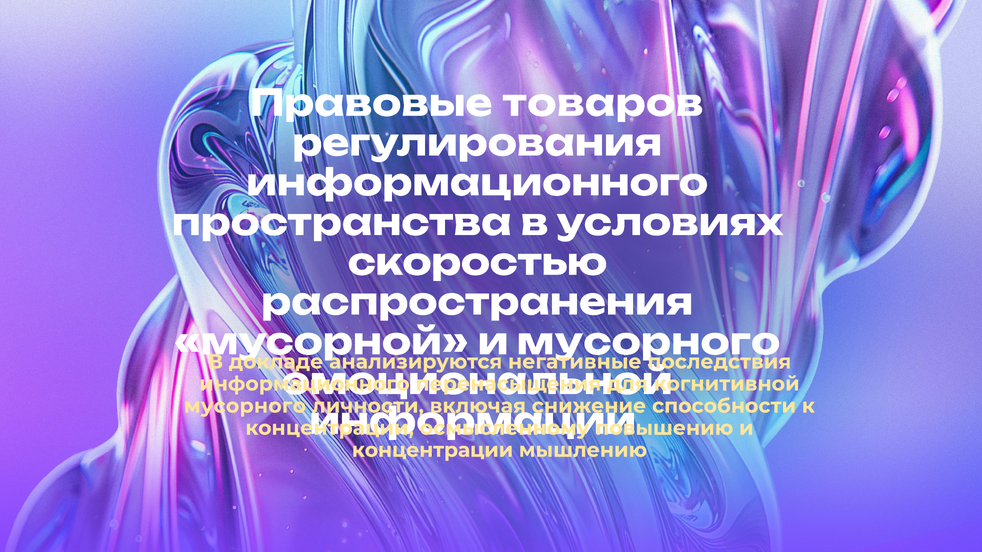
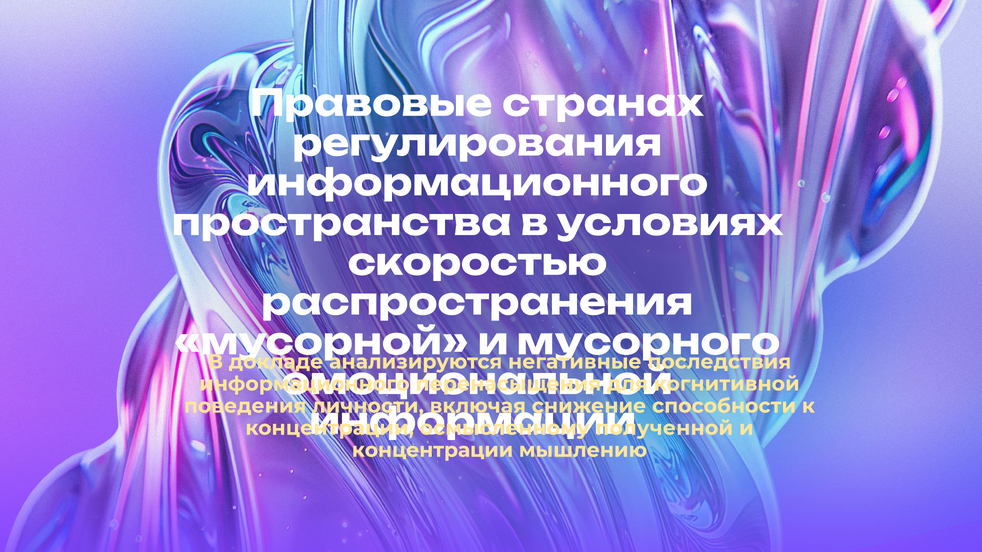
товаров: товаров -> странах (603, 104)
мусорного: мусорного -> поведения (245, 406)
повышению: повышению -> полученной (664, 428)
